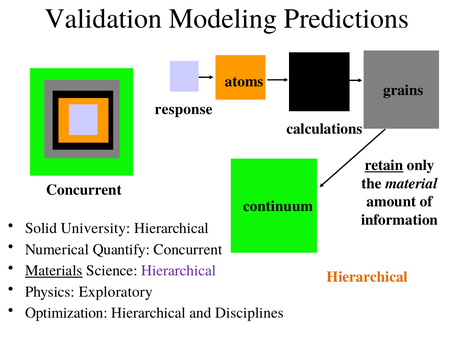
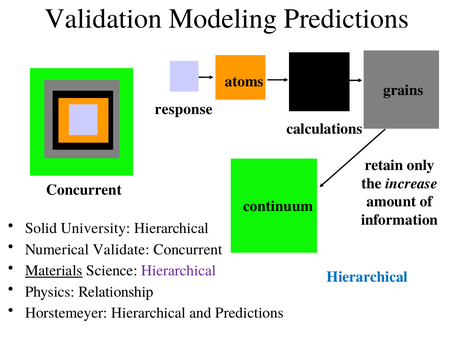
retain underline: present -> none (384, 166)
material: material -> increase (412, 184)
Quantify: Quantify -> Validate (121, 250)
Hierarchical colour: orange -> blue (367, 277)
Exploratory: Exploratory -> Relationship (116, 292)
Optimization: Optimization -> Horstemeyer (66, 313)
and Disciplines: Disciplines -> Predictions (250, 313)
